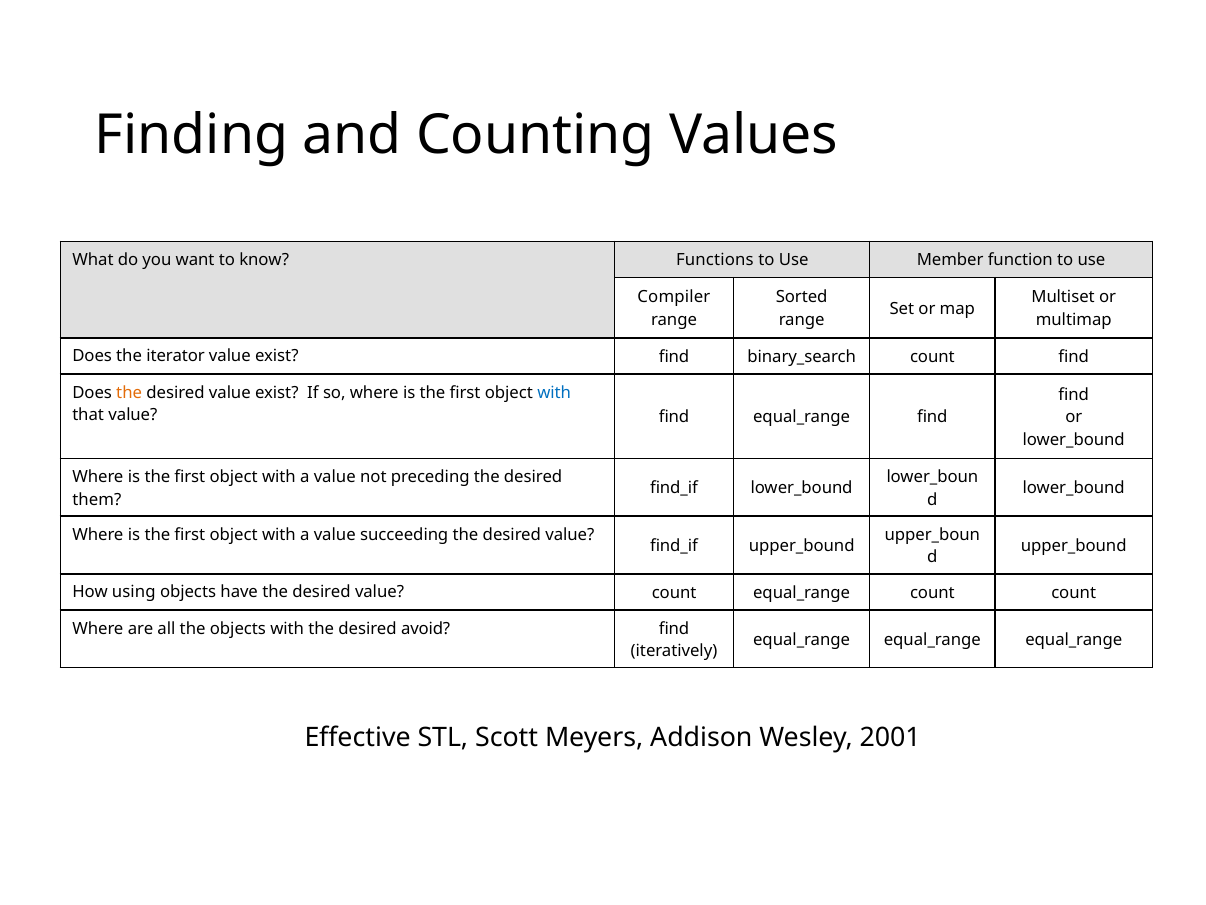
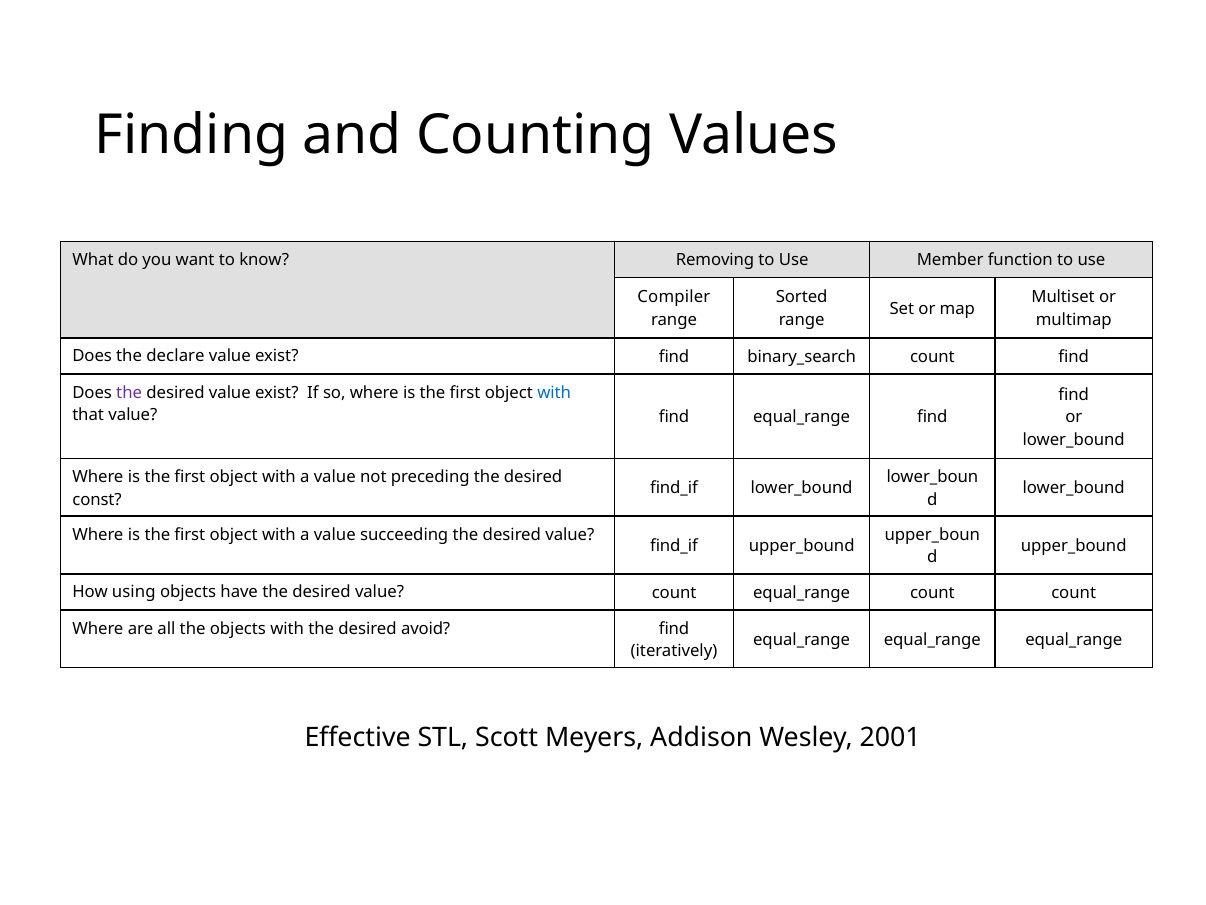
Functions: Functions -> Removing (715, 260)
iterator: iterator -> declare (176, 356)
the colour: orange -> purple (129, 392)
them: them -> const (97, 499)
